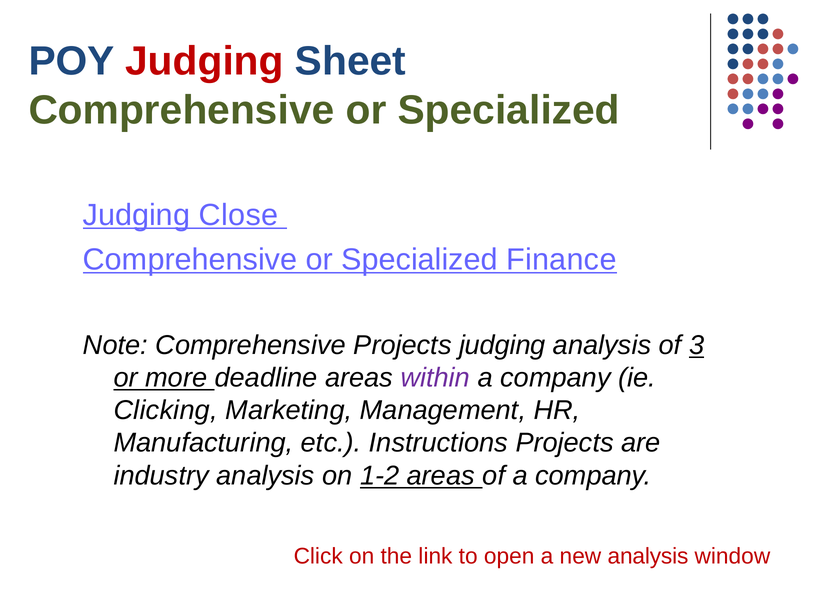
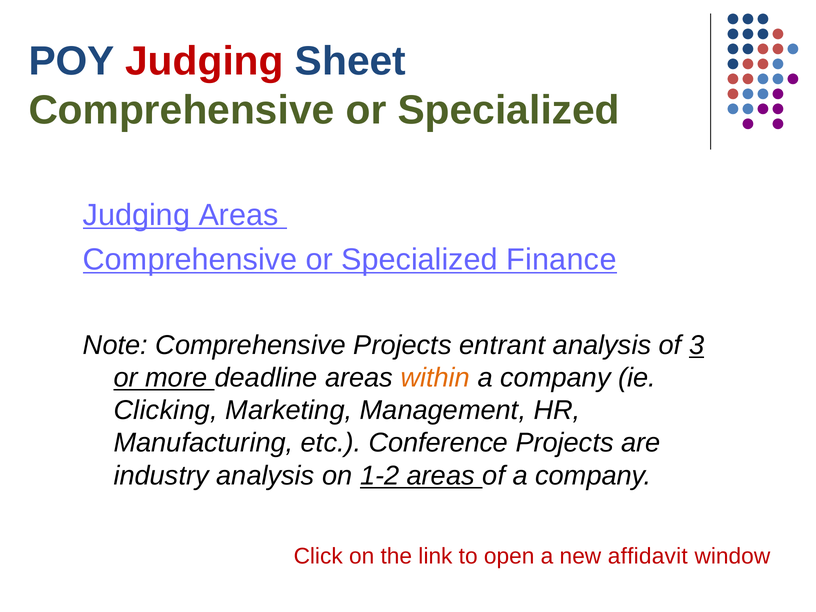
Judging Close: Close -> Areas (239, 215)
Projects judging: judging -> entrant (502, 345)
within colour: purple -> orange (435, 378)
Instructions: Instructions -> Conference (438, 443)
new analysis: analysis -> affidavit (648, 556)
